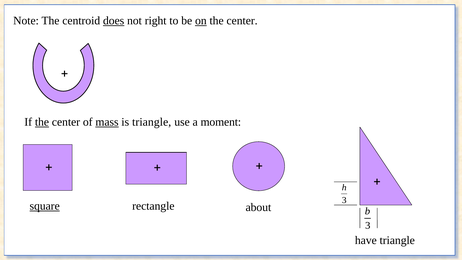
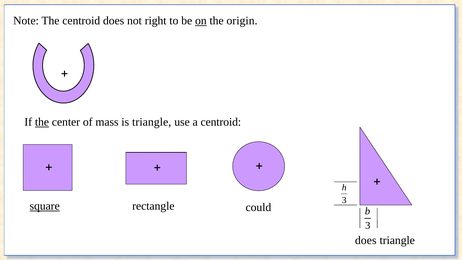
does underline: present -> none (114, 21)
on the center: center -> origin (242, 21)
mass underline: present -> none (107, 122)
a moment: moment -> centroid (221, 122)
about: about -> could (258, 207)
have: have -> does (366, 240)
